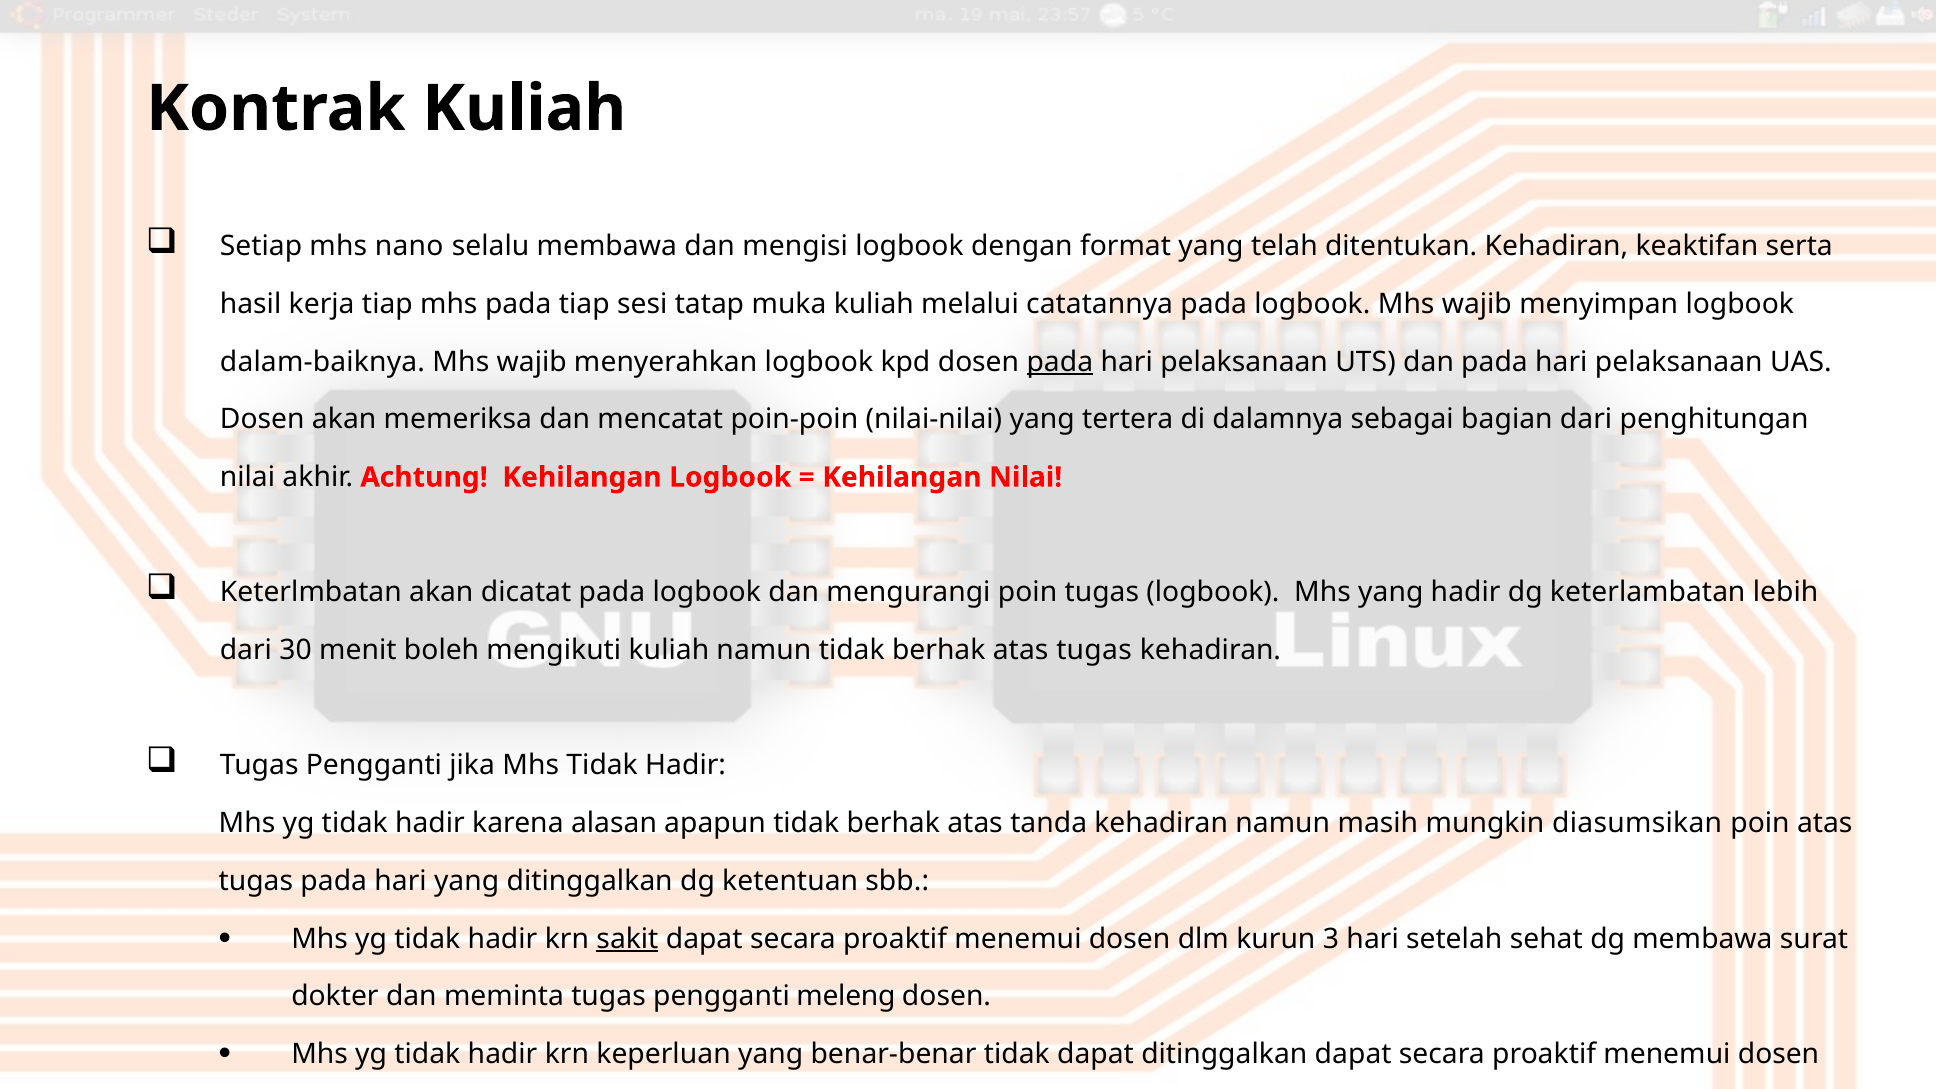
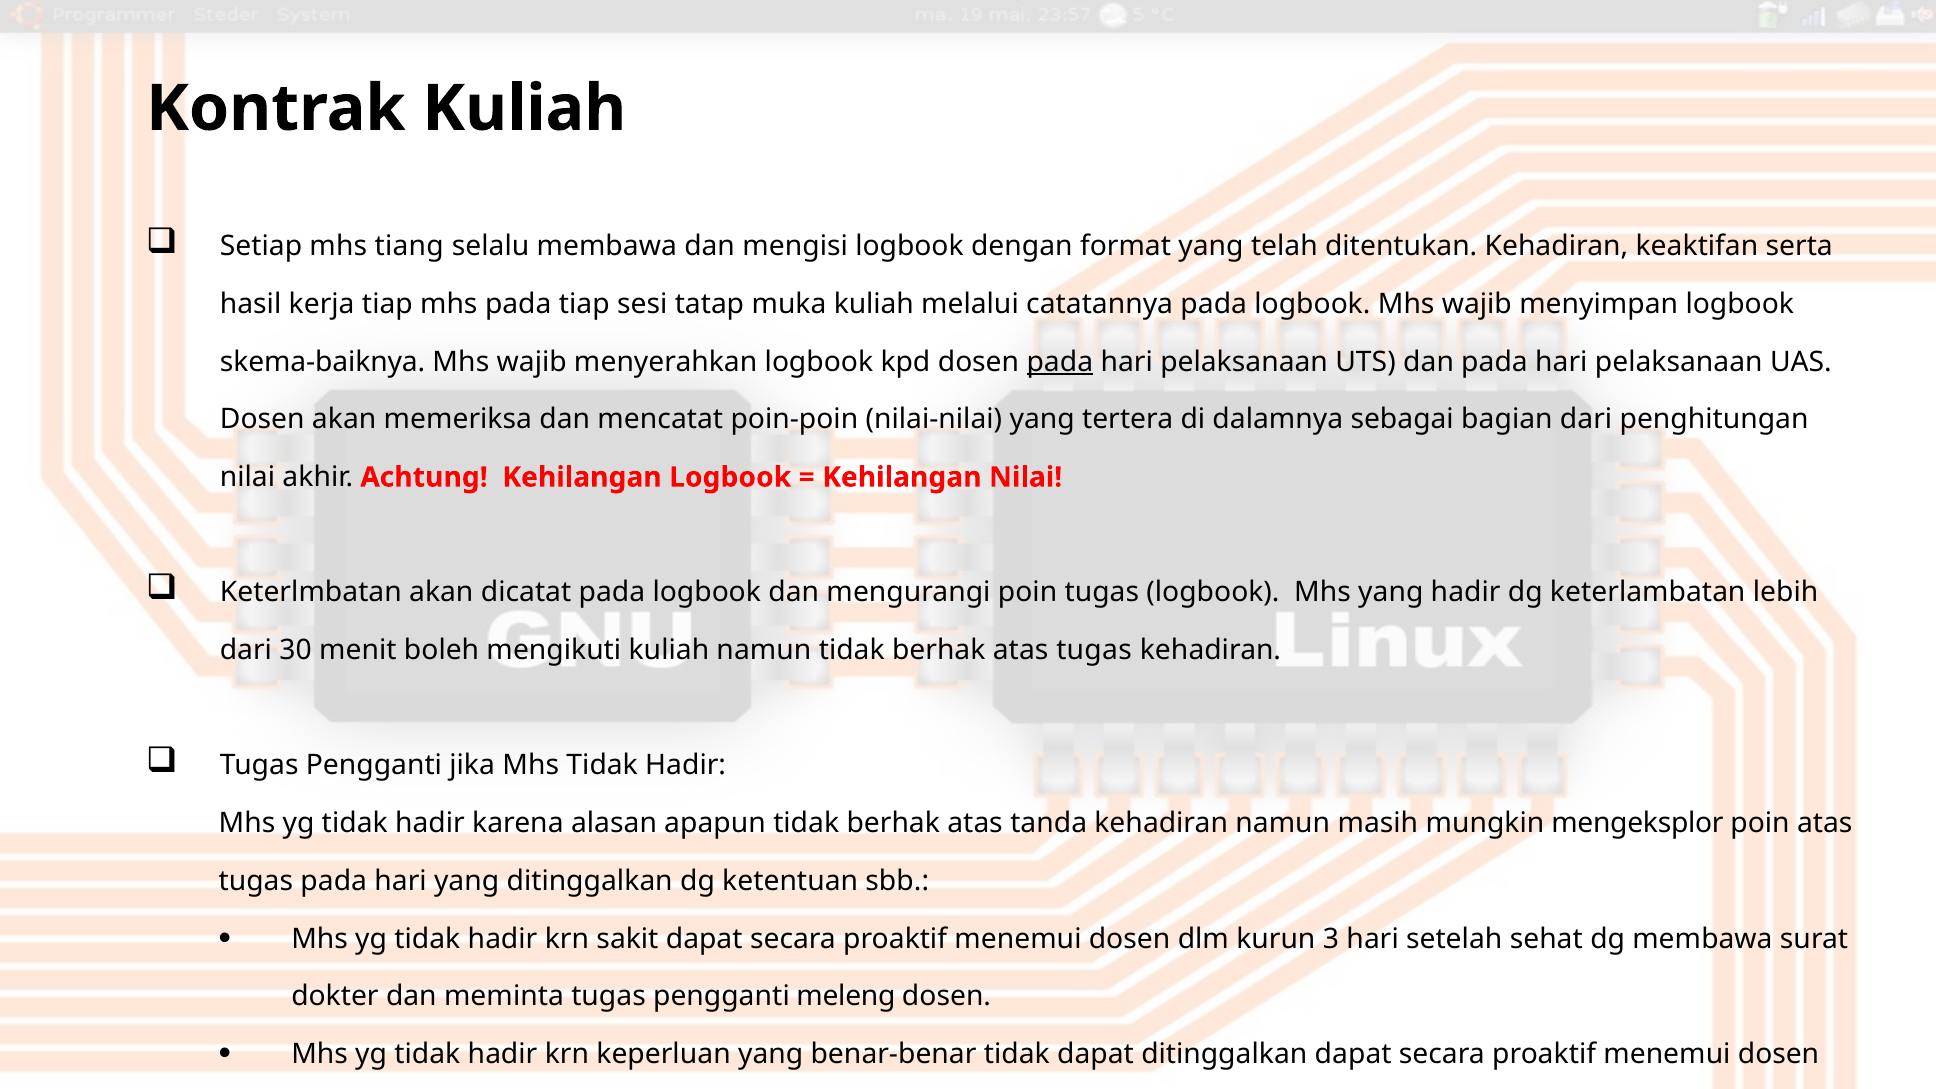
nano: nano -> tiang (409, 247)
dalam-baiknya: dalam-baiknya -> skema-baiknya (323, 362)
diasumsikan: diasumsikan -> mengeksplor (1637, 823)
sakit underline: present -> none (627, 939)
